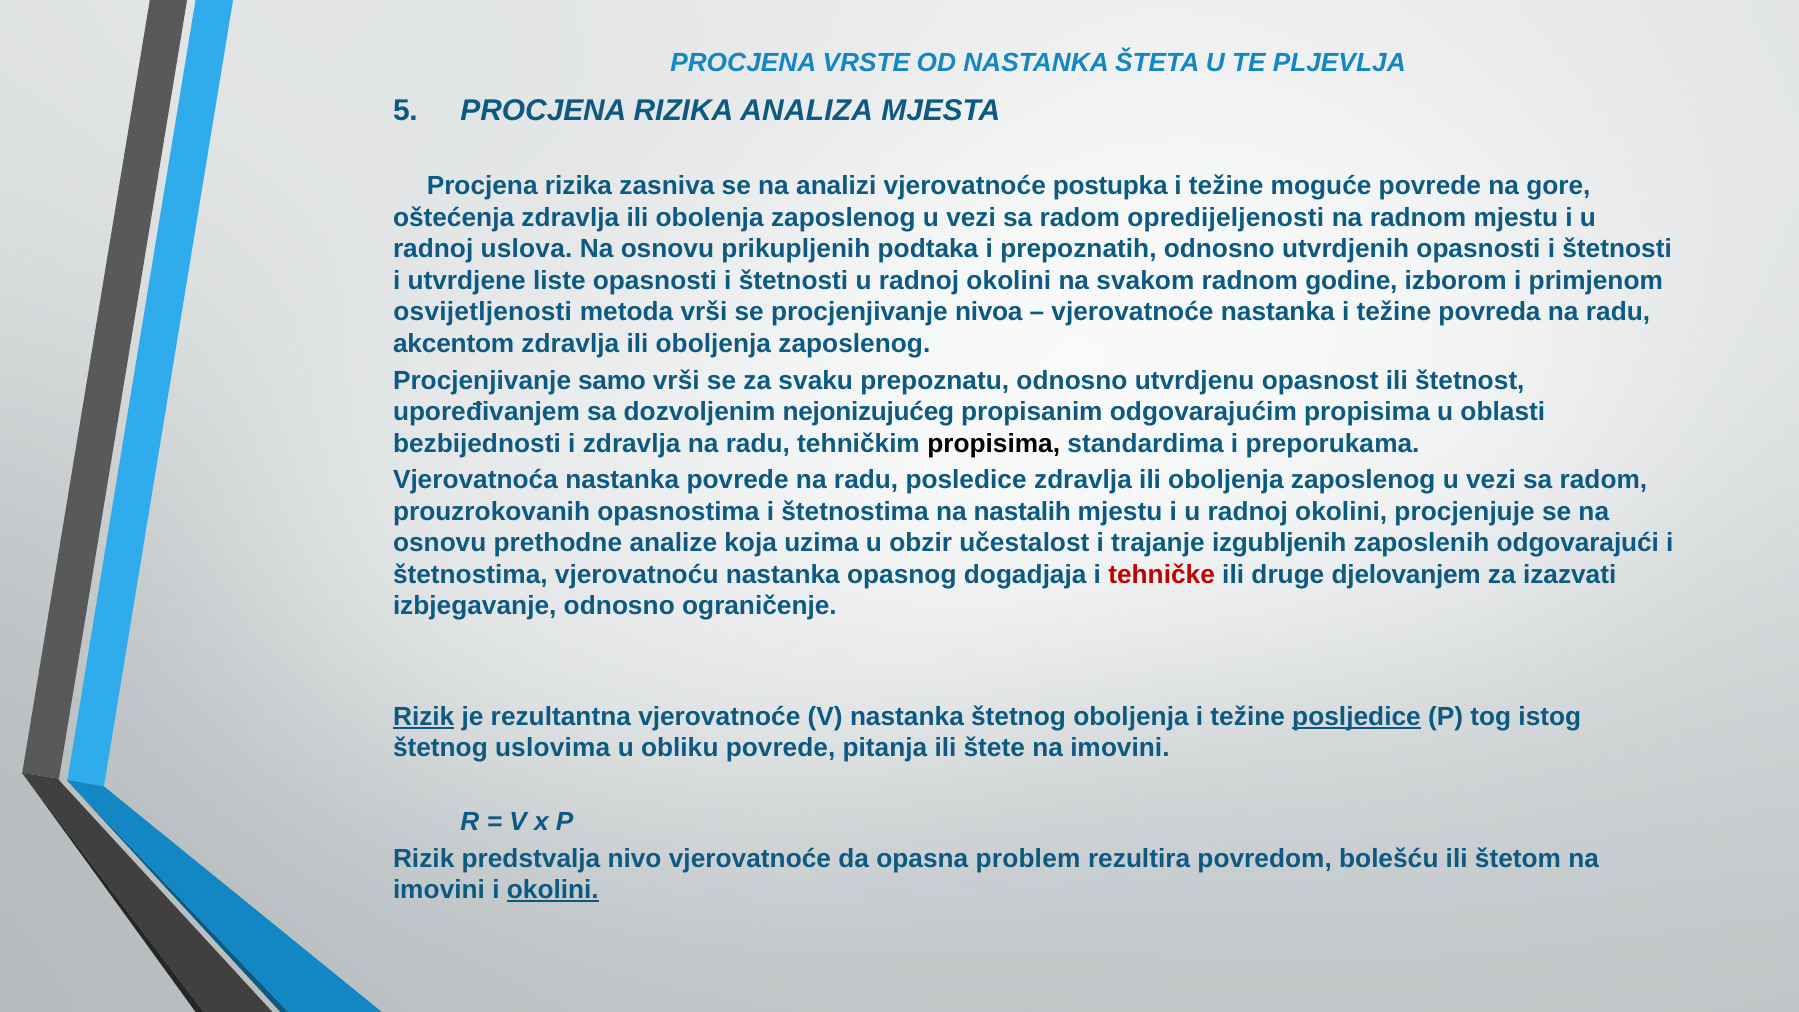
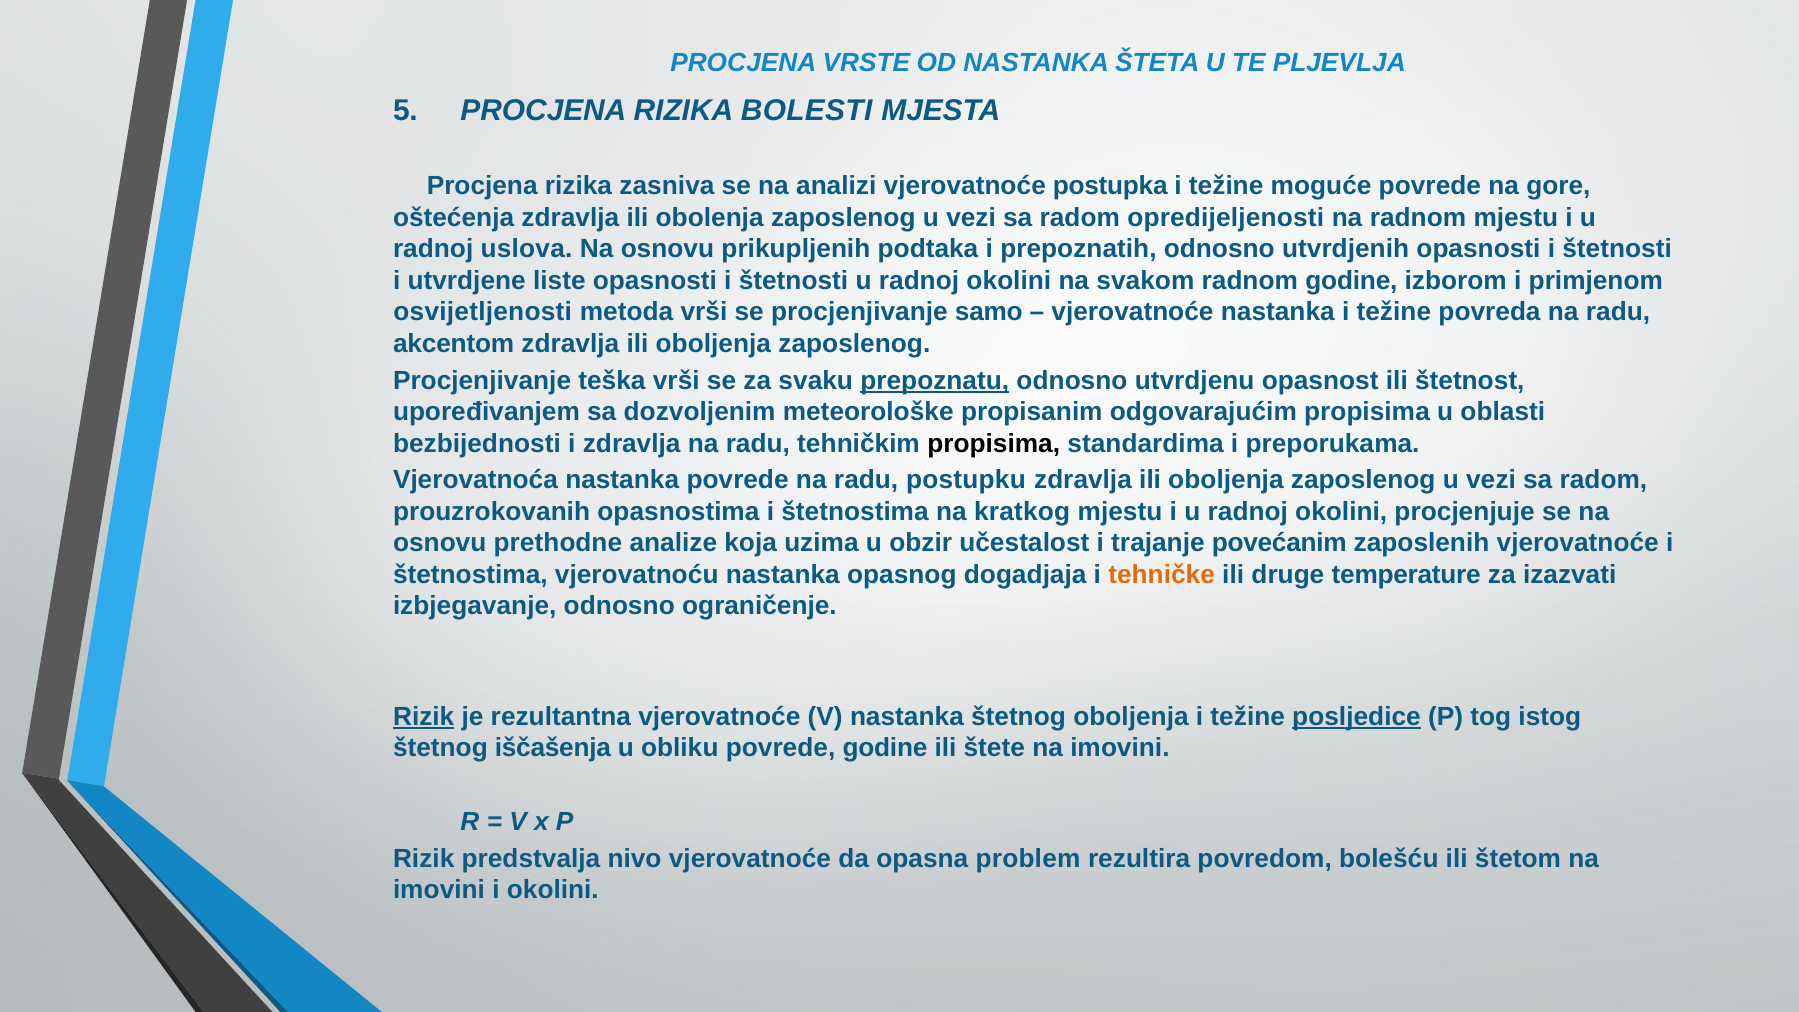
ANALIZA: ANALIZA -> BOLESTI (807, 111)
nivoa: nivoa -> samo (989, 312)
samo: samo -> teška (612, 380)
prepoznatu underline: none -> present (935, 380)
nejonizujućeg: nejonizujućeg -> meteorološke (868, 412)
posledice: posledice -> postupku (966, 480)
nastalih: nastalih -> kratkog (1022, 512)
izgubljenih: izgubljenih -> povećanim (1279, 543)
zaposlenih odgovarajući: odgovarajući -> vjerovatnoće (1578, 543)
tehničke colour: red -> orange (1162, 575)
djelovanjem: djelovanjem -> temperature (1406, 575)
uslovima: uslovima -> iščašenja (553, 748)
povrede pitanja: pitanja -> godine (885, 748)
okolini underline: present -> none (553, 890)
